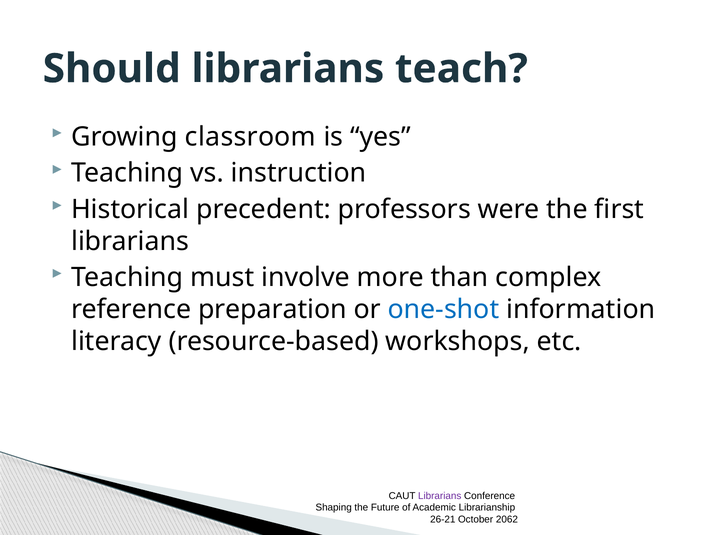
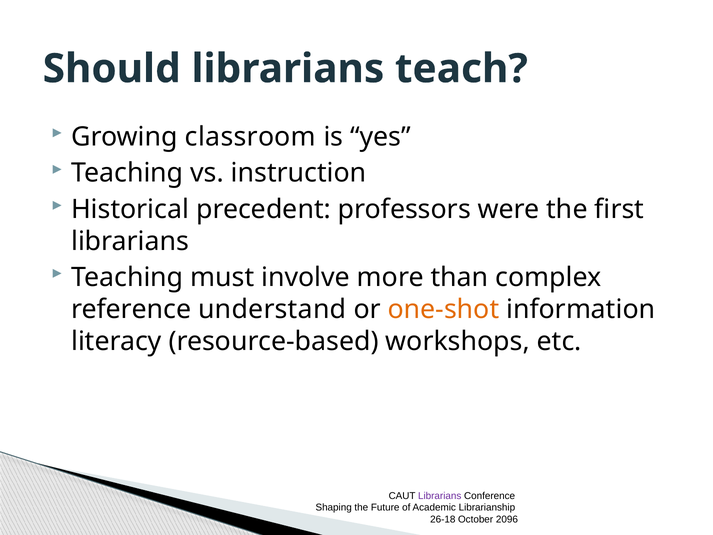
preparation: preparation -> understand (272, 309)
one-shot colour: blue -> orange (443, 309)
26-21: 26-21 -> 26-18 (443, 519)
2062: 2062 -> 2096 (507, 519)
